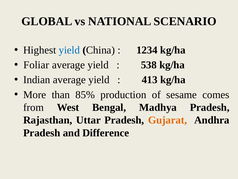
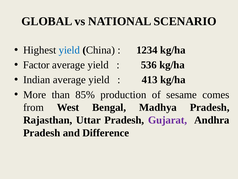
Foliar: Foliar -> Factor (36, 65)
538: 538 -> 536 (149, 65)
Gujarat colour: orange -> purple (168, 120)
